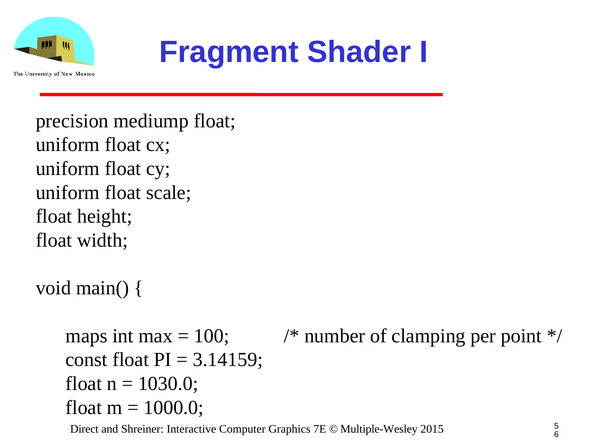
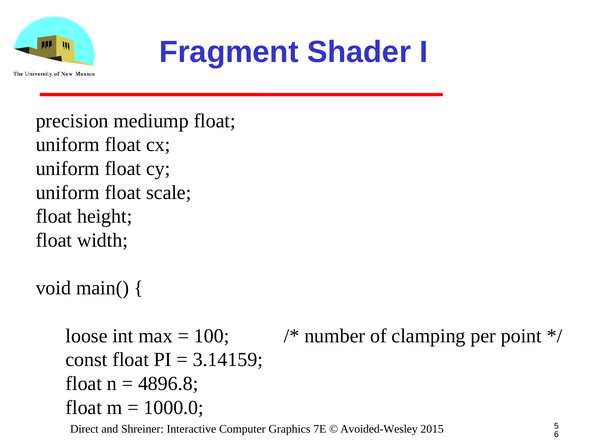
maps: maps -> loose (87, 336)
1030.0: 1030.0 -> 4896.8 (168, 383)
Multiple-Wesley: Multiple-Wesley -> Avoided-Wesley (379, 429)
